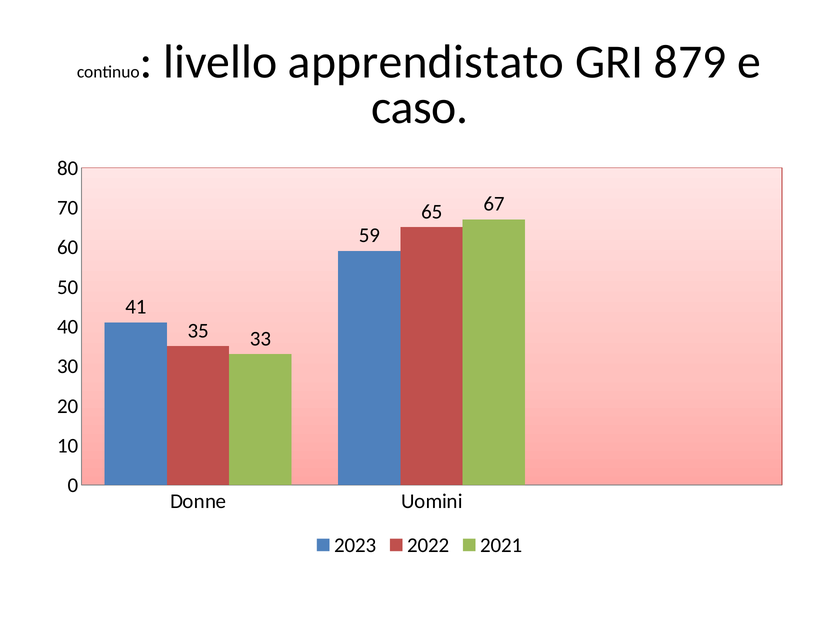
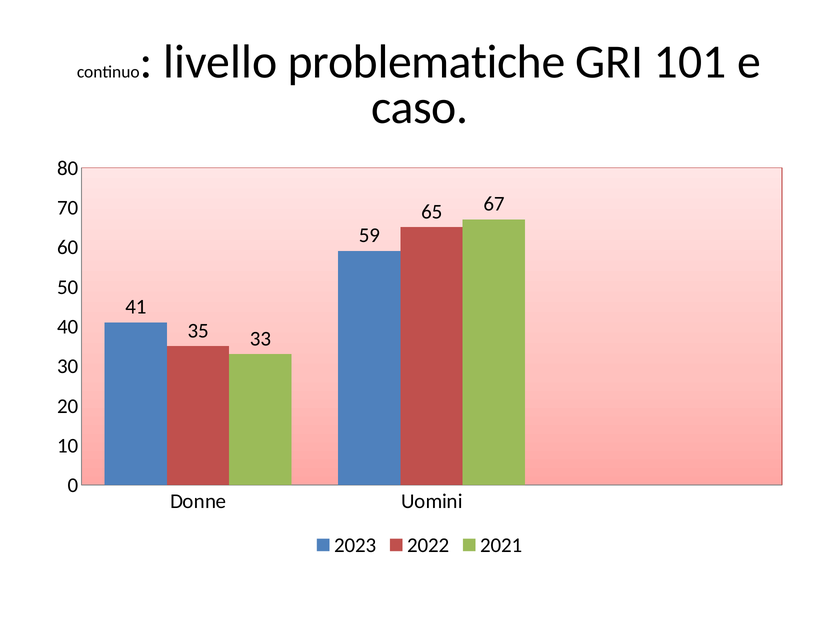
apprendistato: apprendistato -> problematiche (426, 62)
879: 879 -> 101 (690, 62)
